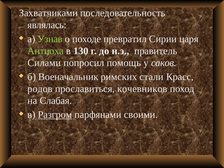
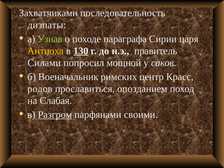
являлась: являлась -> дизпаты (47, 25)
превратил: превратил -> параграфа (125, 39)
Антиоха colour: light green -> yellow (46, 51)
130 underline: none -> present (81, 51)
помощь: помощь -> мощной (124, 63)
стали: стали -> центр (152, 77)
кочевников: кочевников -> опозданием (142, 89)
